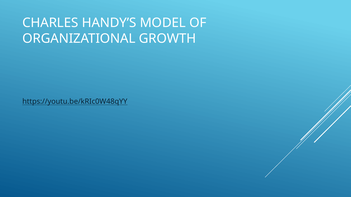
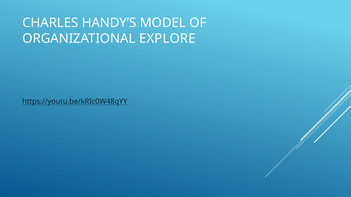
GROWTH: GROWTH -> EXPLORE (167, 39)
